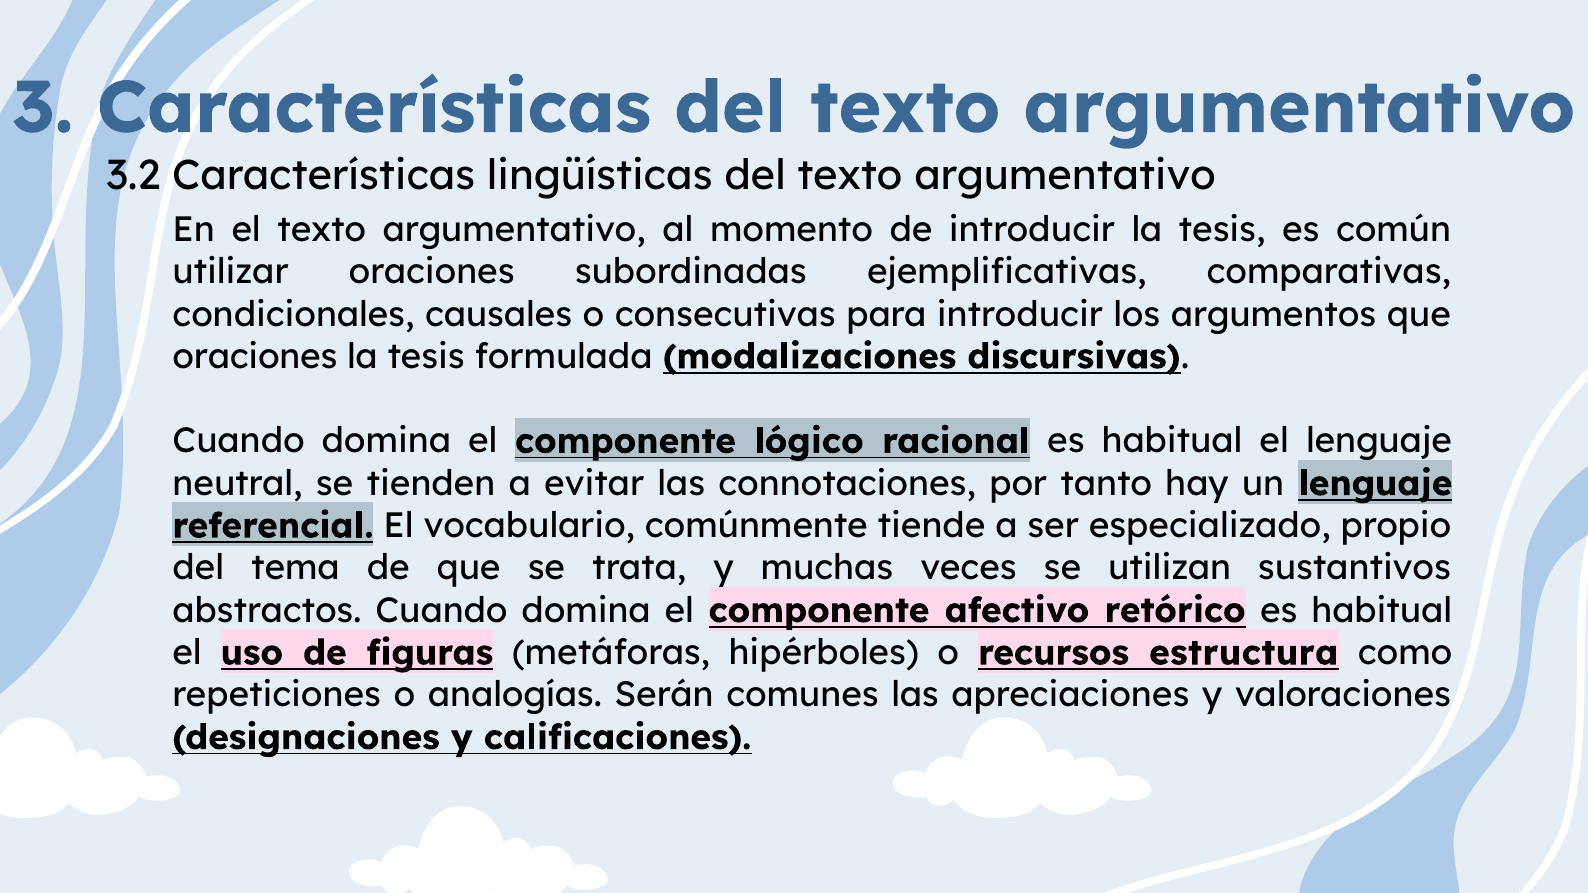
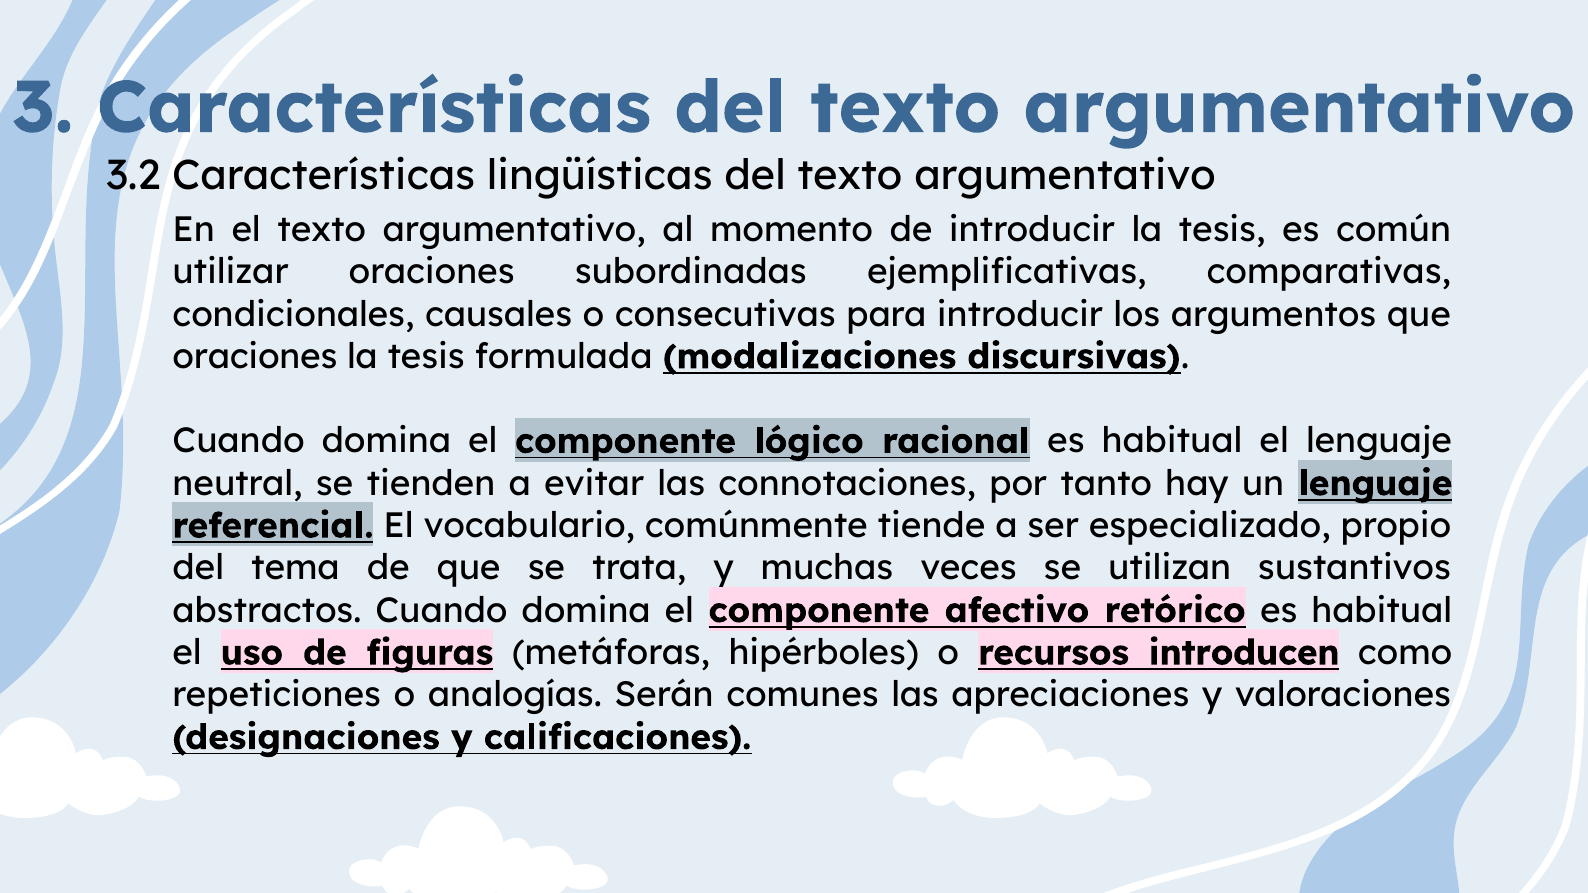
estructura: estructura -> introducen (1244, 653)
